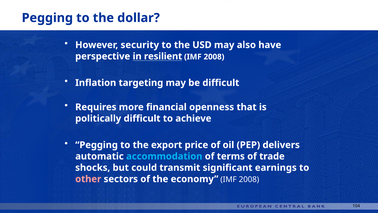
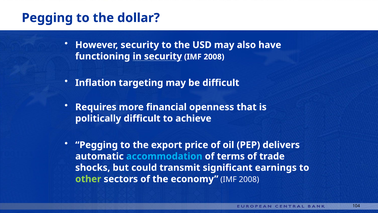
perspective: perspective -> functioning (103, 56)
in resilient: resilient -> security (163, 56)
other colour: pink -> light green (88, 179)
